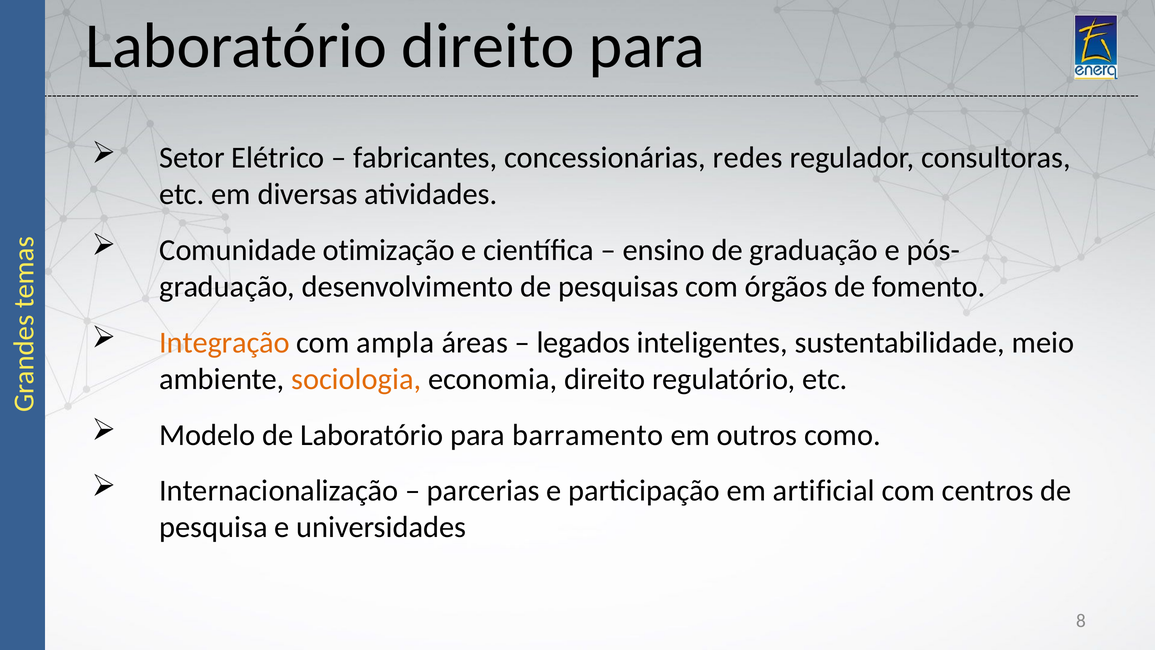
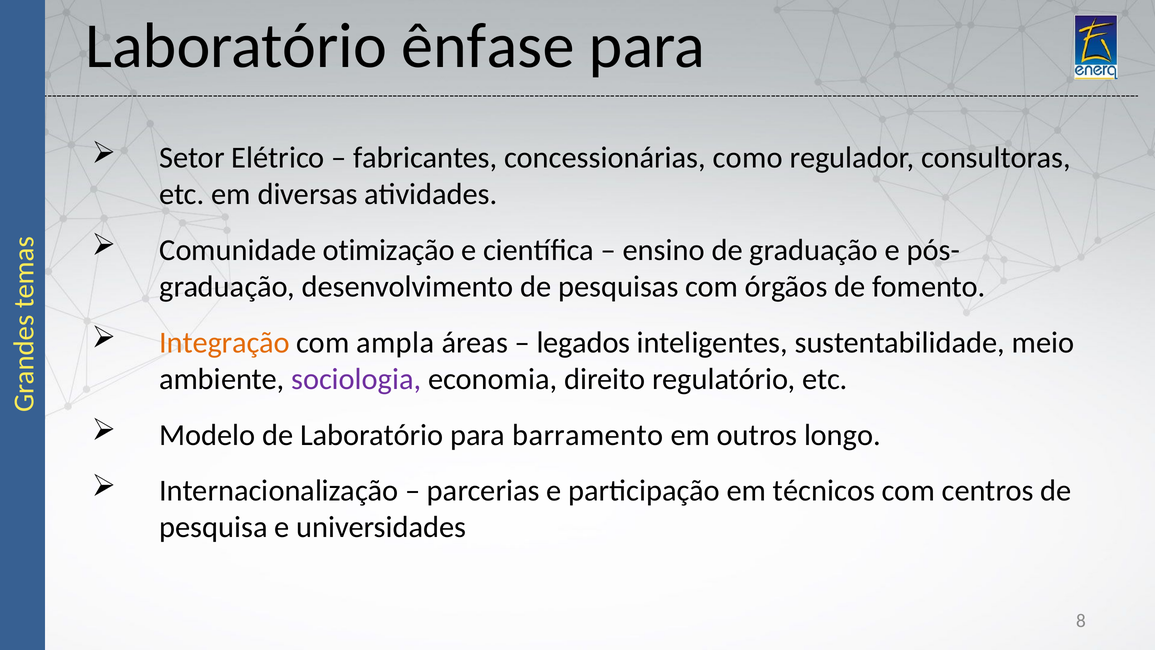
Laboratório direito: direito -> ênfase (488, 46)
redes: redes -> como (748, 158)
sociologia colour: orange -> purple (356, 379)
como: como -> longo (842, 435)
artificial: artificial -> técnicos (824, 491)
